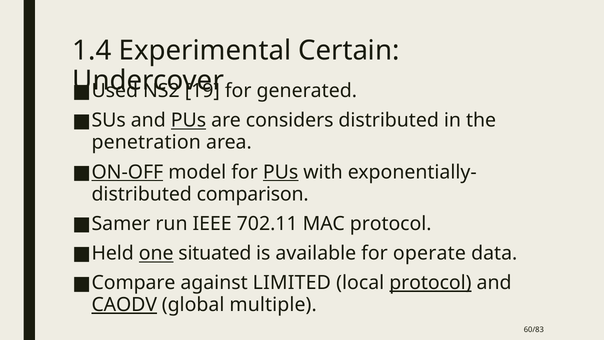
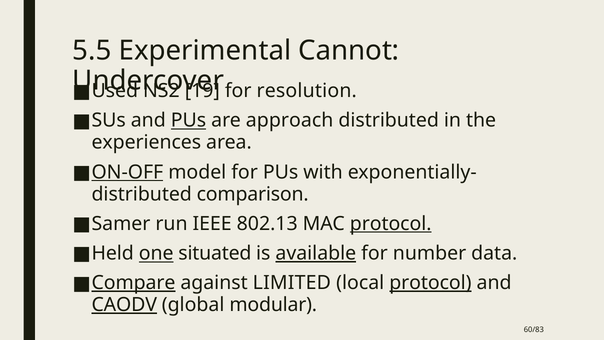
1.4: 1.4 -> 5.5 (92, 51)
Certain: Certain -> Cannot (349, 51)
generated: generated -> resolution (307, 91)
considers: considers -> approach (290, 120)
penetration: penetration -> experiences (146, 142)
PUs underline: present -> none (281, 172)
702.11: 702.11 -> 802.13 (267, 224)
protocol underline: none -> present (391, 224)
available underline: none -> present (316, 253)
operate: operate -> number (430, 253)
Compare underline: none -> present (133, 283)
multiple: multiple -> modular (273, 305)
